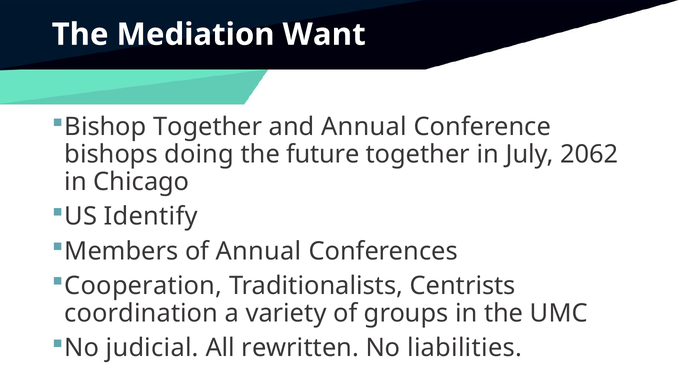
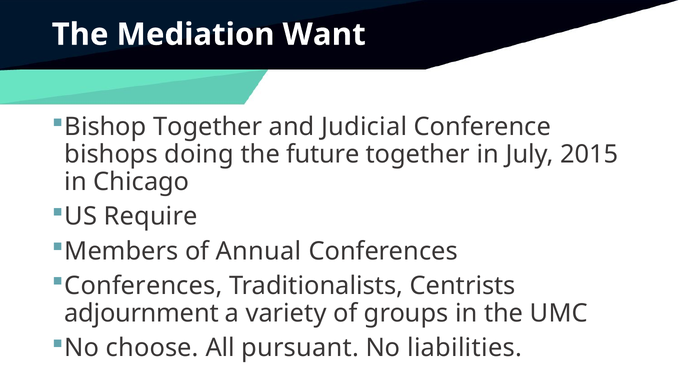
and Annual: Annual -> Judicial (364, 127)
2062: 2062 -> 2015 (589, 154)
Identify: Identify -> Require (151, 217)
Cooperation: Cooperation -> Conferences (143, 286)
coordination: coordination -> adjournment (142, 313)
judicial: judicial -> choose (152, 348)
rewritten: rewritten -> pursuant (300, 348)
